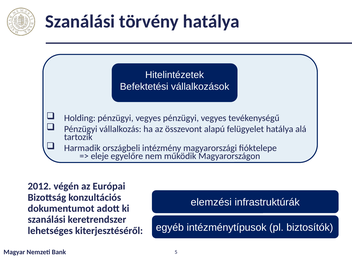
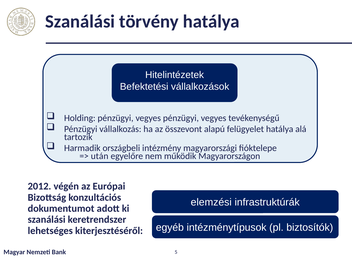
eleje: eleje -> után (100, 156)
